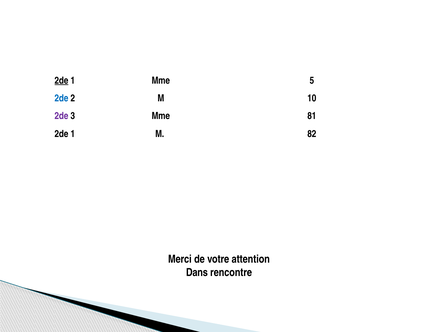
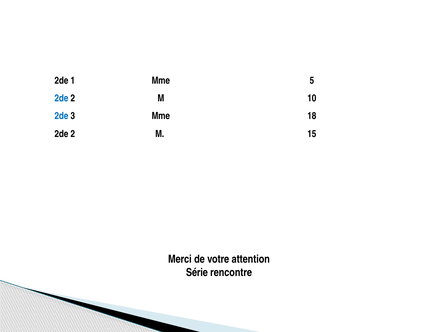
2de underline: present -> none (61, 80)
2de colour: purple -> blue (61, 116)
81: 81 -> 18 (312, 116)
1: 1 -> 2 (73, 134)
82: 82 -> 15 (312, 134)
Dans: Dans -> Série (197, 272)
